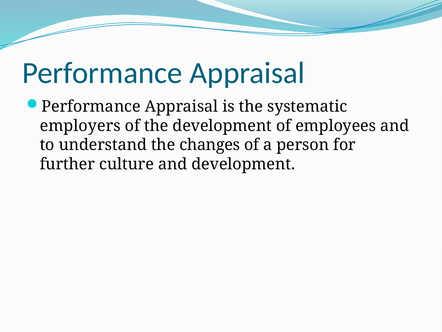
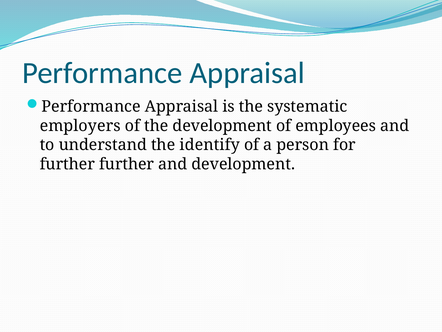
changes: changes -> identify (210, 145)
further culture: culture -> further (127, 164)
